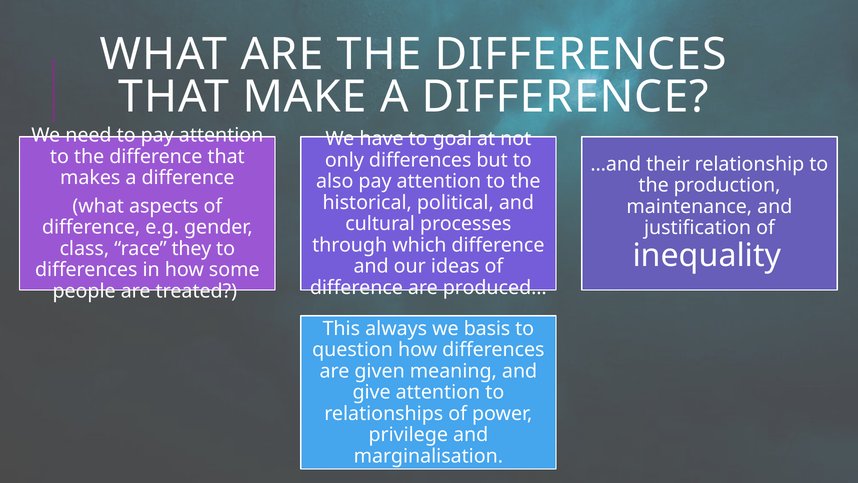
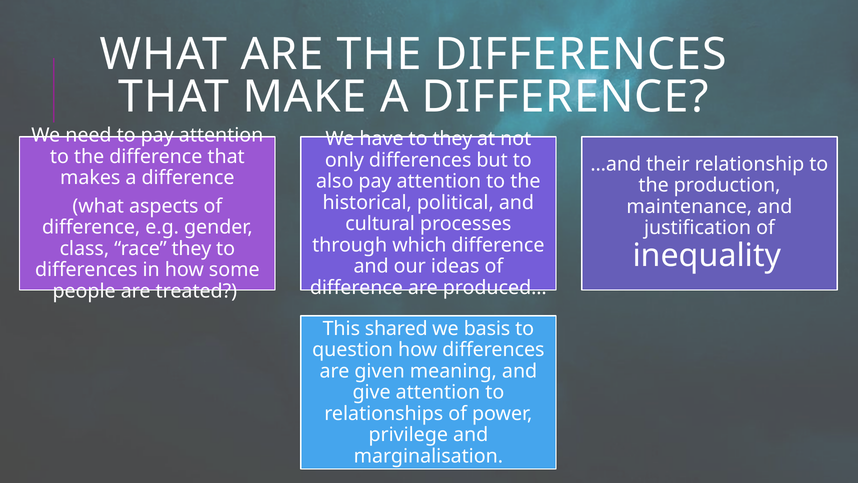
to goal: goal -> they (452, 139)
always: always -> shared (396, 328)
